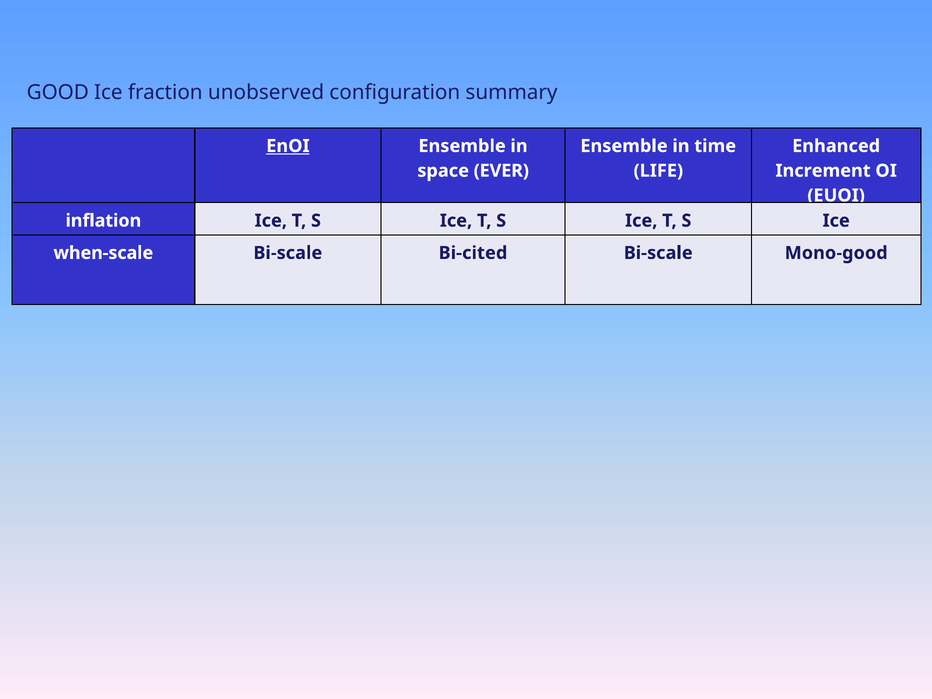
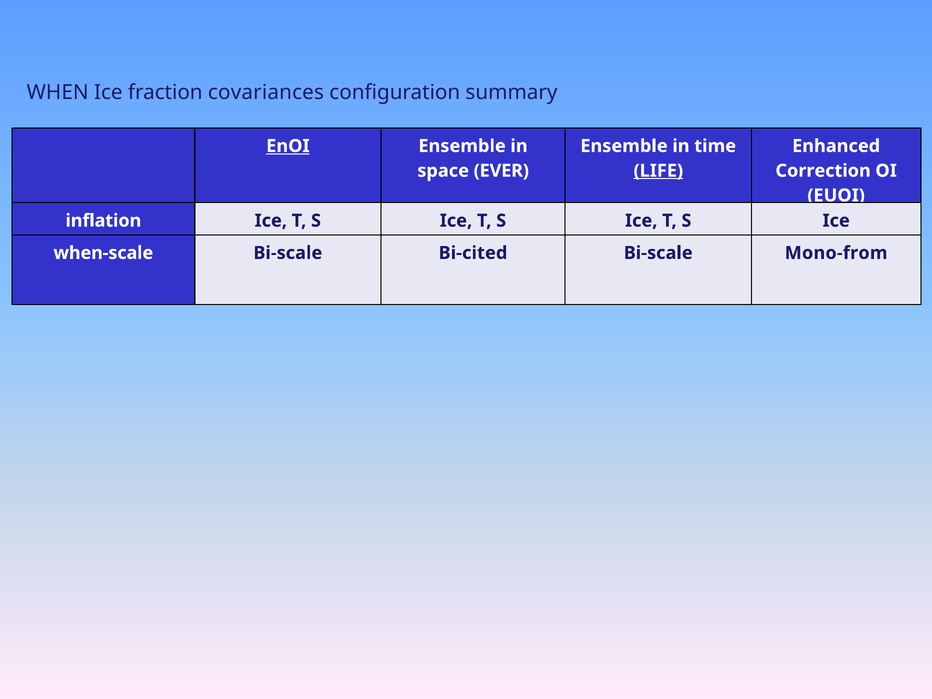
GOOD: GOOD -> WHEN (58, 93)
unobserved: unobserved -> covariances (266, 93)
LIFE underline: none -> present (658, 171)
Increment: Increment -> Correction (823, 171)
Mono-good: Mono-good -> Mono-from (836, 253)
